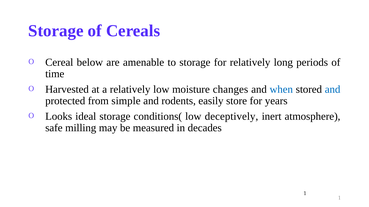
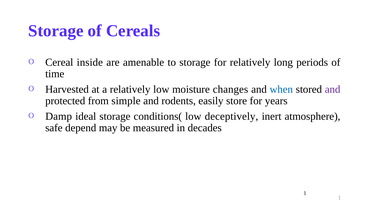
below: below -> inside (90, 62)
and colour: blue -> purple (333, 89)
Looks: Looks -> Damp (59, 117)
milling: milling -> depend (81, 128)
